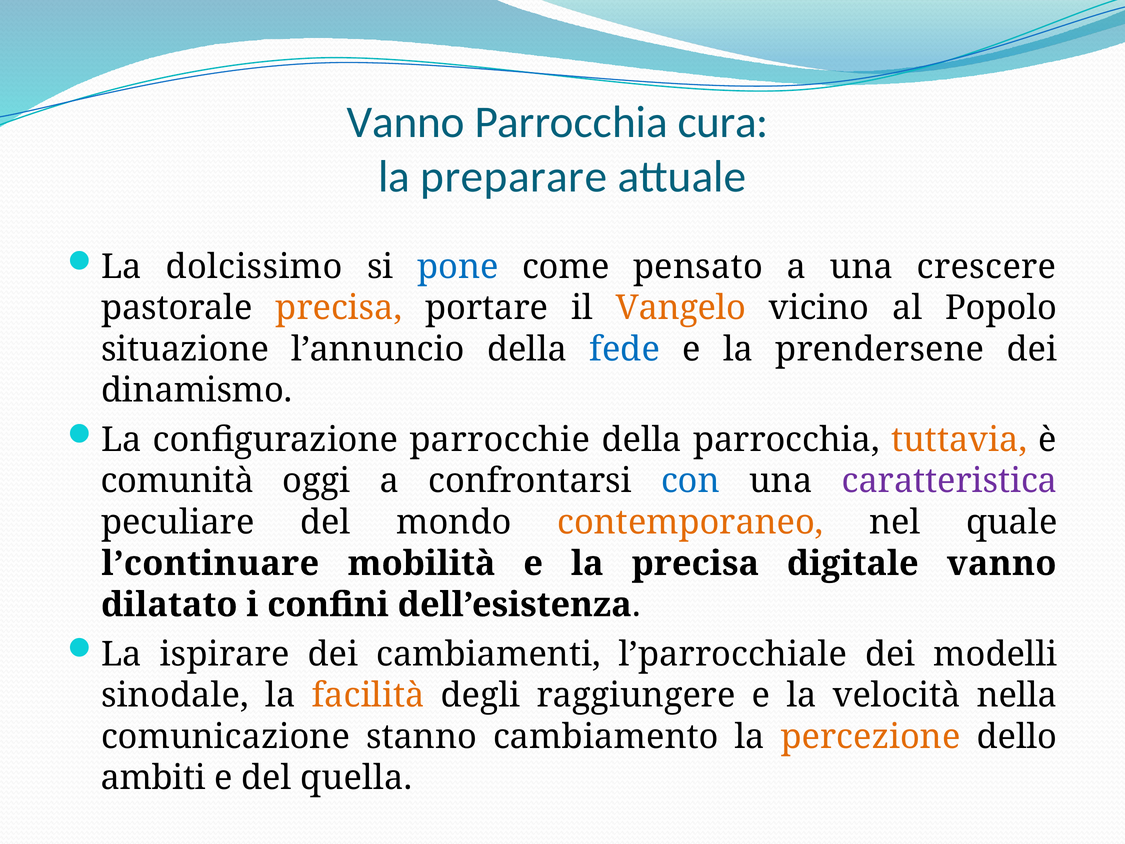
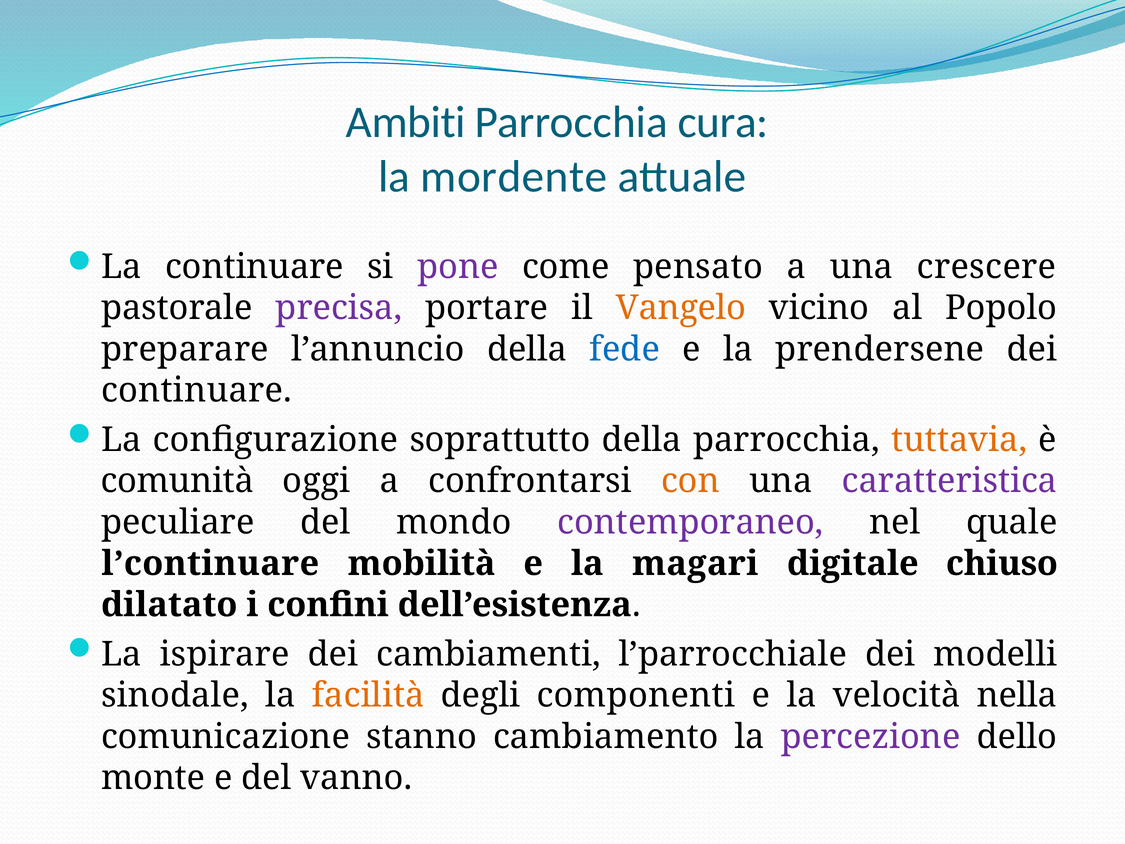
Vanno: Vanno -> Ambiti (406, 122)
preparare: preparare -> mordente (514, 177)
La dolcissimo: dolcissimo -> continuare (254, 267)
pone colour: blue -> purple (458, 267)
precisa colour: orange -> purple (339, 308)
situazione: situazione -> preparare (185, 349)
dinamismo: dinamismo -> continuare (196, 390)
parrocchie: parrocchie -> soprattutto (500, 440)
con colour: blue -> orange (691, 481)
contemporaneo colour: orange -> purple (690, 522)
la precisa: precisa -> magari (695, 563)
digitale vanno: vanno -> chiuso (1002, 563)
raggiungere: raggiungere -> componenti (636, 695)
percezione colour: orange -> purple (871, 736)
ambiti: ambiti -> monte (153, 778)
quella: quella -> vanno (356, 778)
